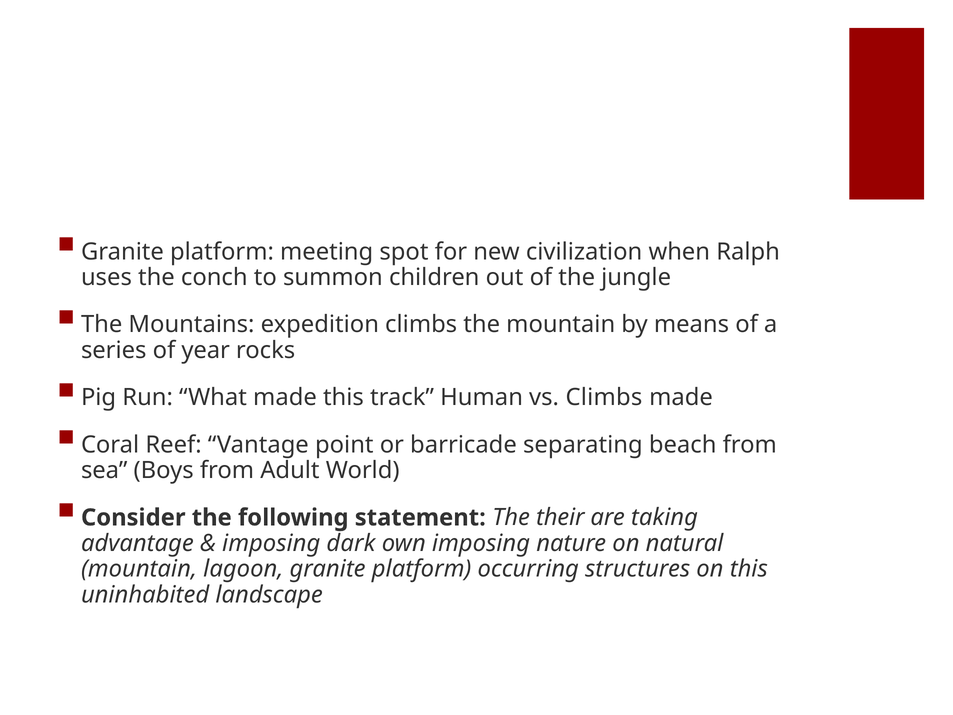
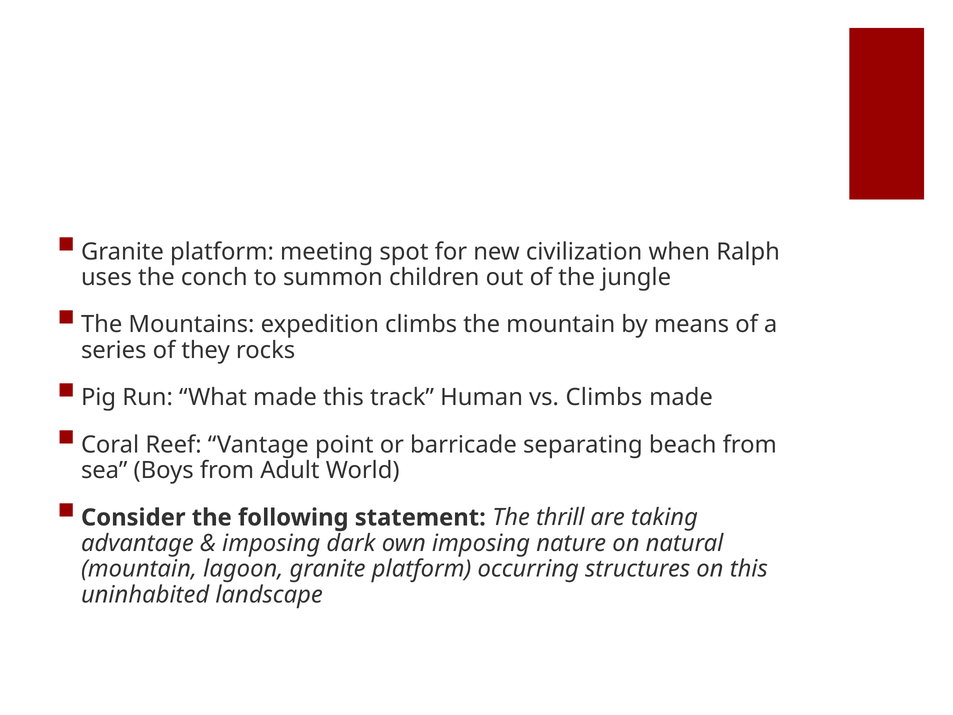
year: year -> they (206, 350)
their: their -> thrill (560, 517)
